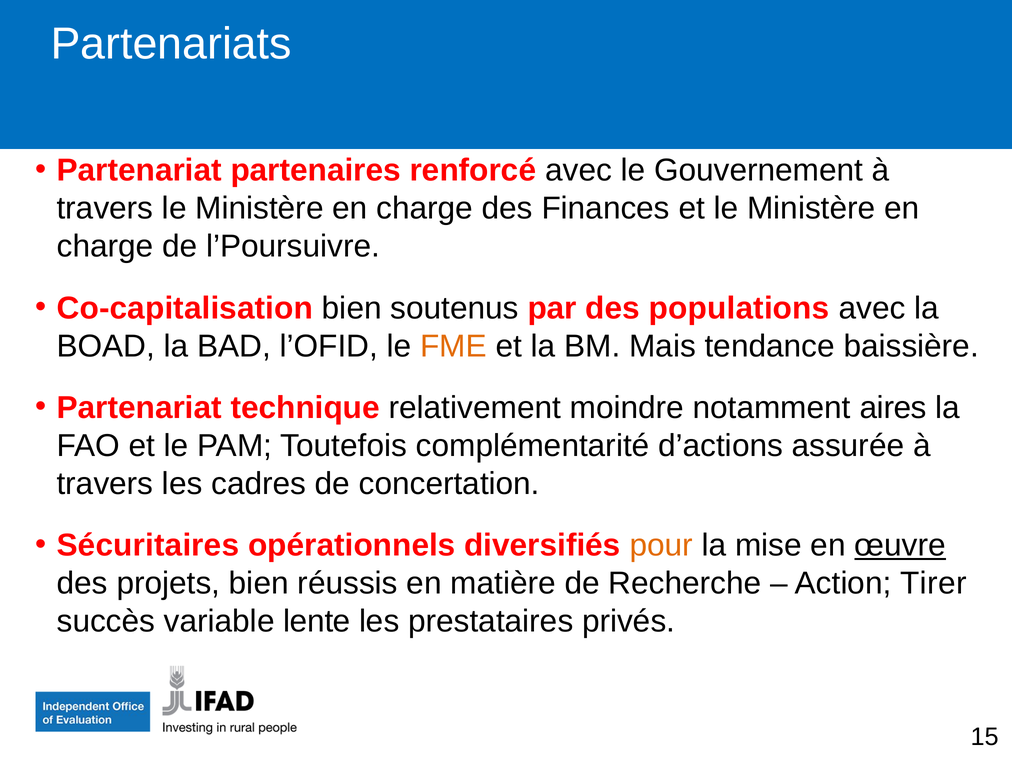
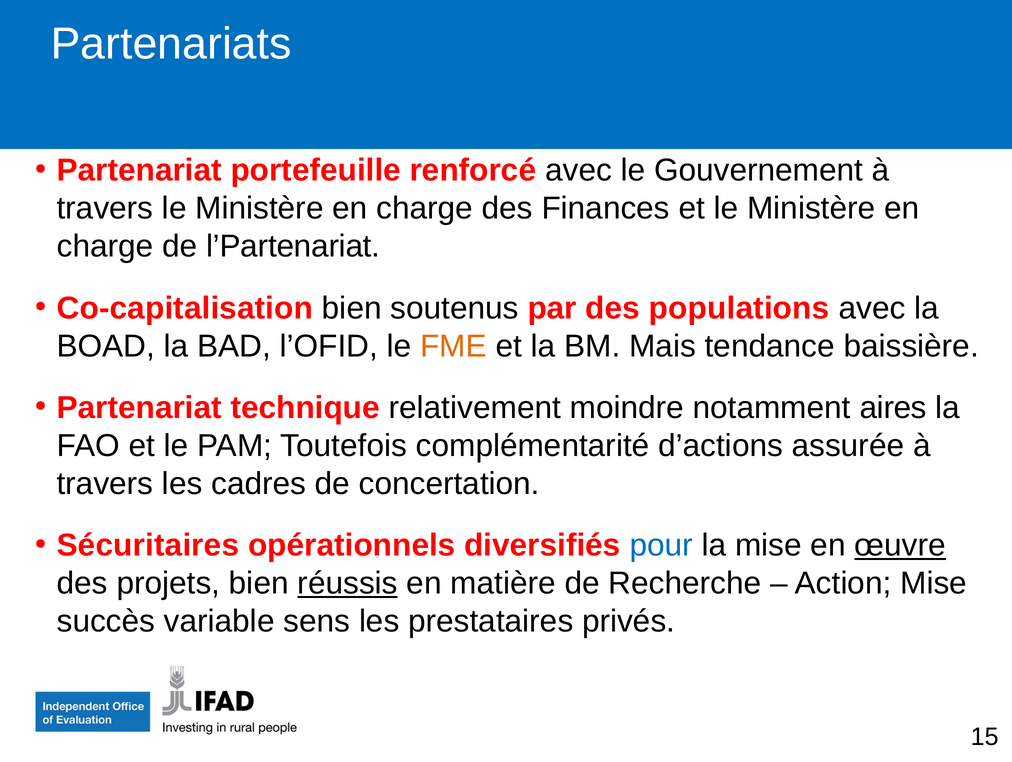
partenaires: partenaires -> portefeuille (316, 170)
l’Poursuivre: l’Poursuivre -> l’Partenariat (293, 246)
pour colour: orange -> blue (661, 545)
réussis underline: none -> present (348, 583)
Action Tirer: Tirer -> Mise (934, 583)
lente: lente -> sens (317, 621)
